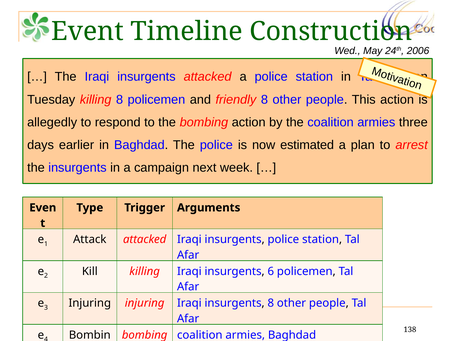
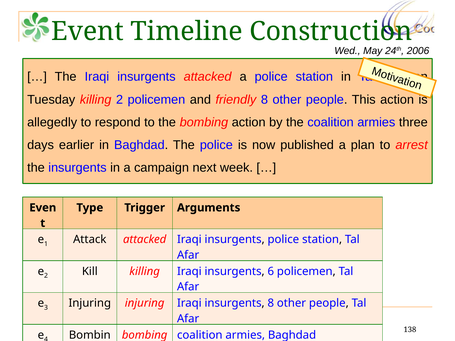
killing 8: 8 -> 2 (120, 100)
estimated: estimated -> published (307, 145)
